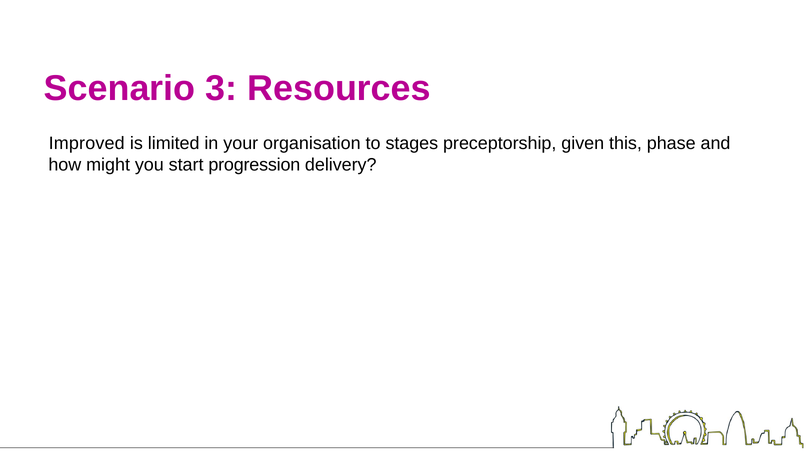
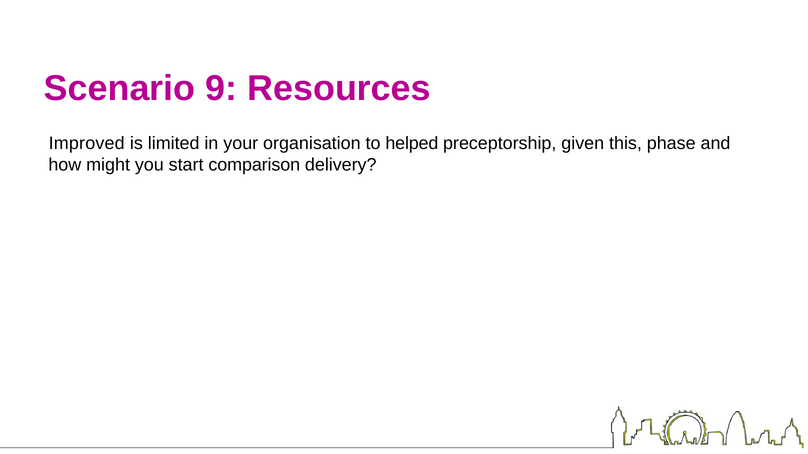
3: 3 -> 9 (221, 88)
stages: stages -> helped (412, 143)
progression: progression -> comparison (254, 165)
